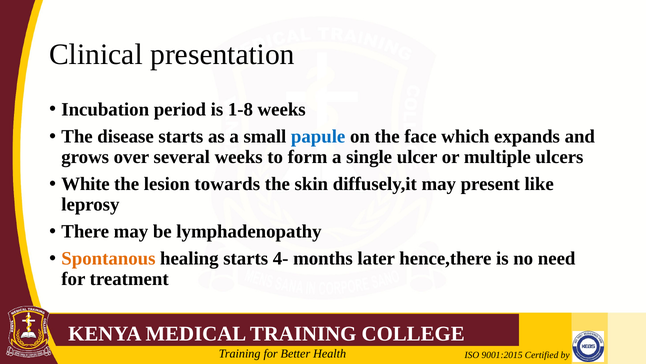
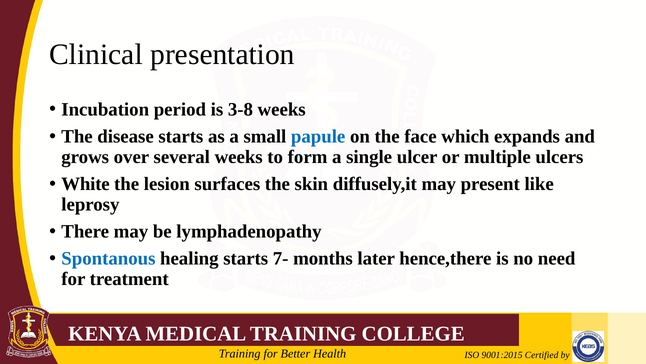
1-8: 1-8 -> 3-8 (240, 109)
towards: towards -> surfaces (227, 184)
Spontanous colour: orange -> blue (108, 258)
4-: 4- -> 7- (281, 258)
